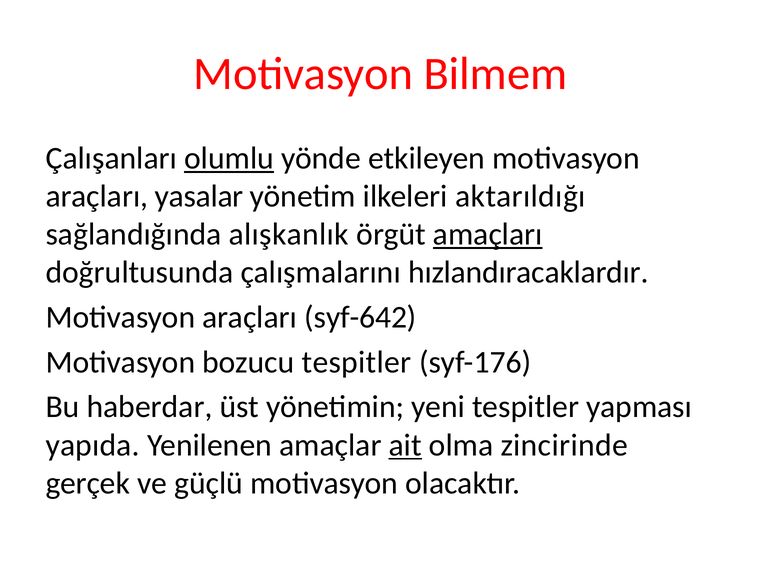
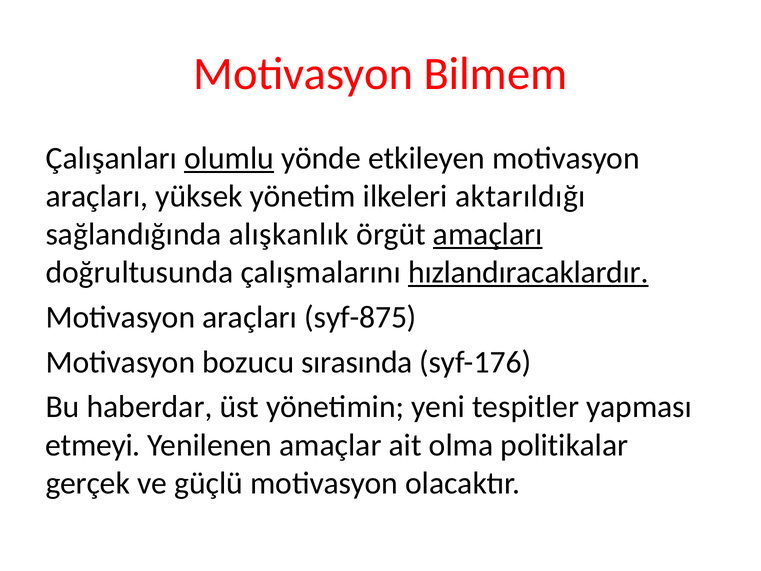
yasalar: yasalar -> yüksek (199, 196)
hızlandıracaklardır underline: none -> present (528, 272)
syf-642: syf-642 -> syf-875 (360, 317)
bozucu tespitler: tespitler -> sırasında (357, 362)
yapıda: yapıda -> etmeyi (93, 445)
ait underline: present -> none (405, 445)
zincirinde: zincirinde -> politikalar (564, 445)
